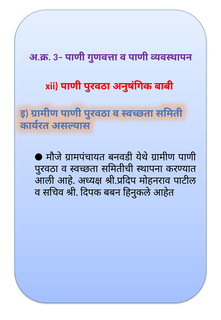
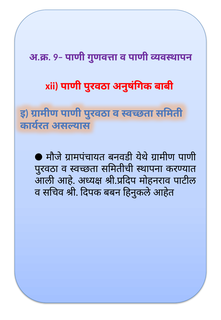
3–: 3– -> 9– (58, 57)
